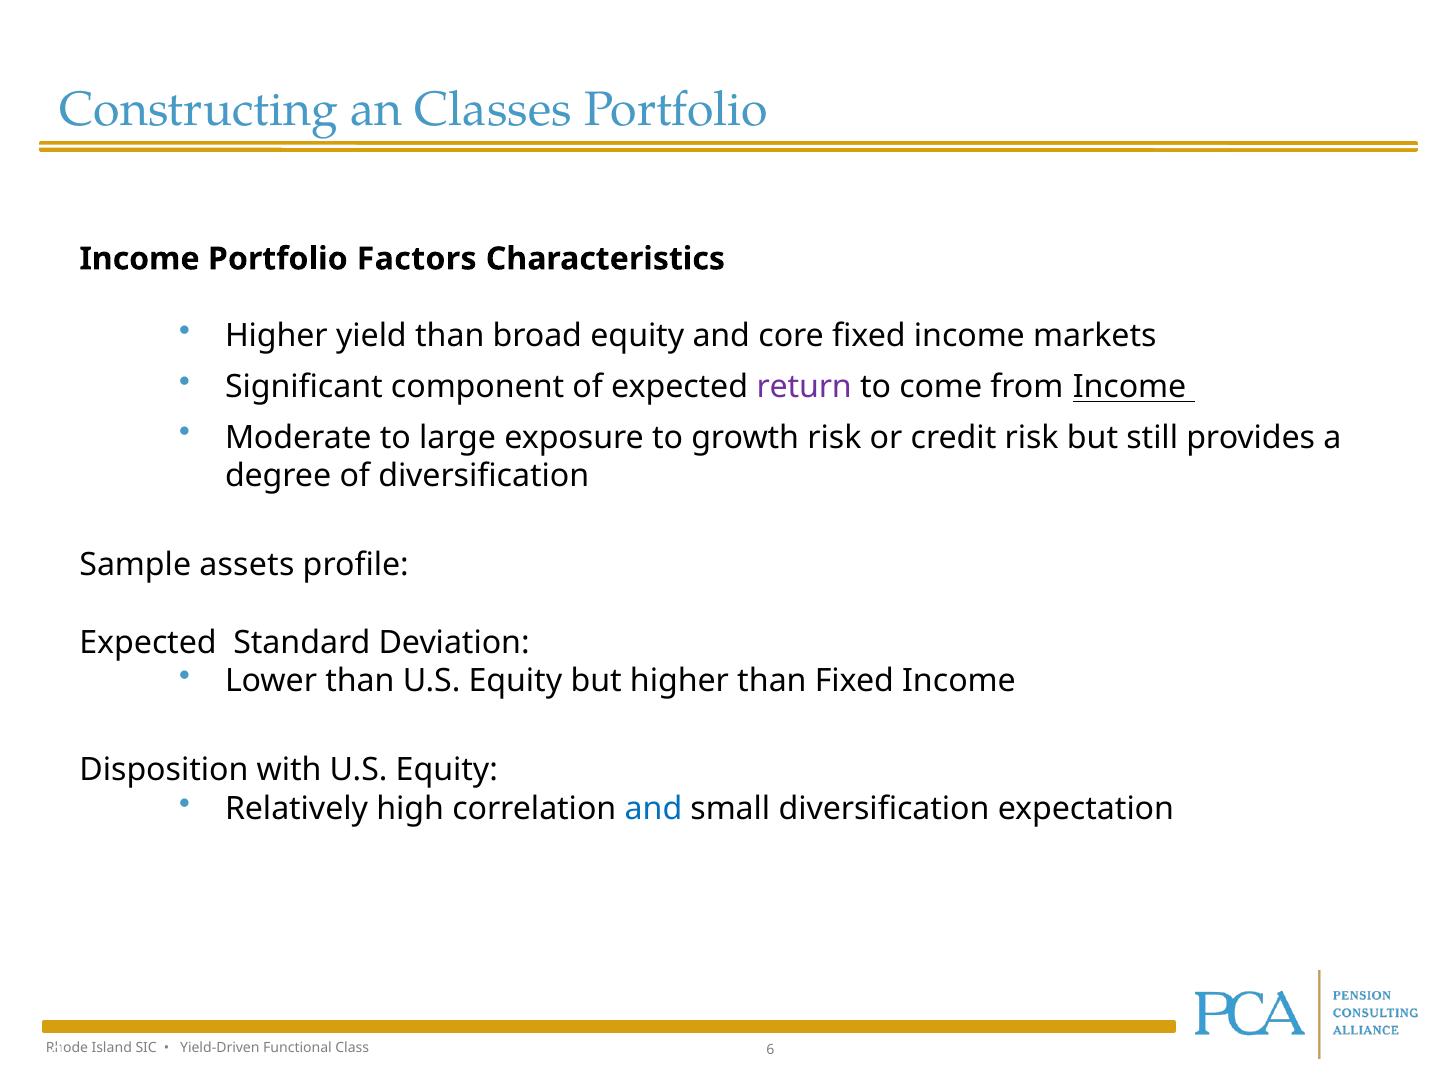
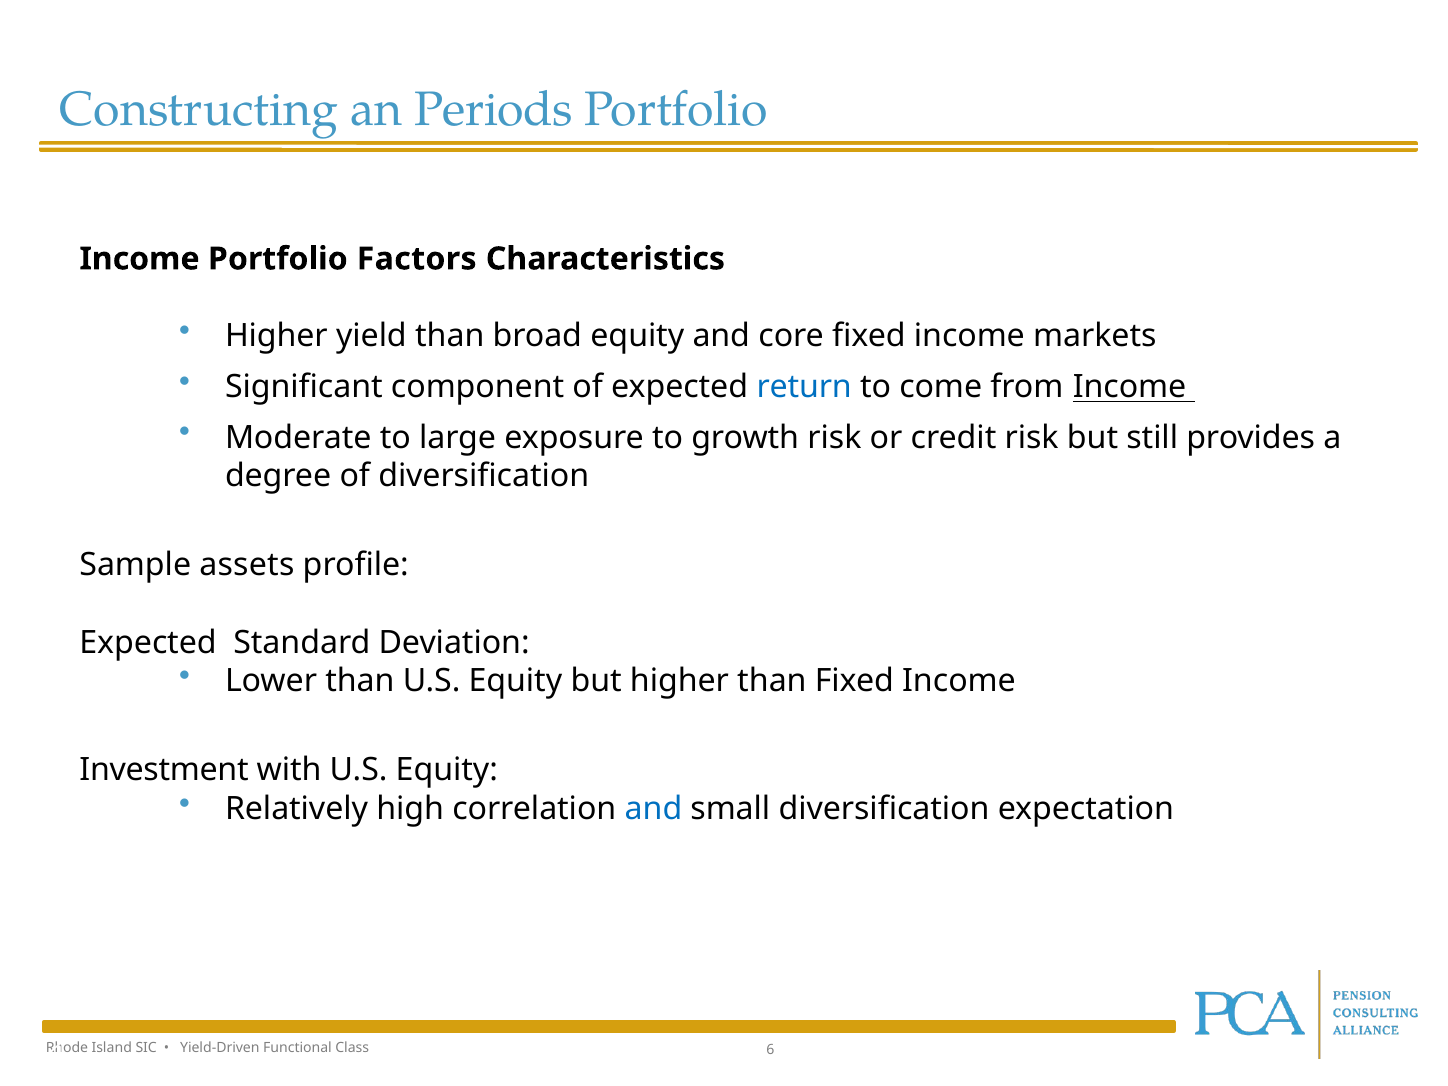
Classes: Classes -> Periods (494, 109)
return colour: purple -> blue (804, 387)
Disposition: Disposition -> Investment (164, 770)
